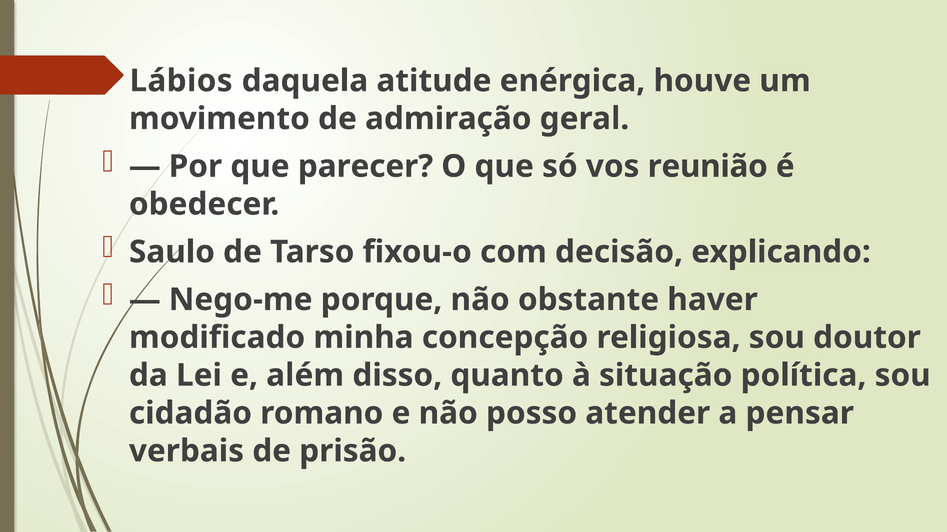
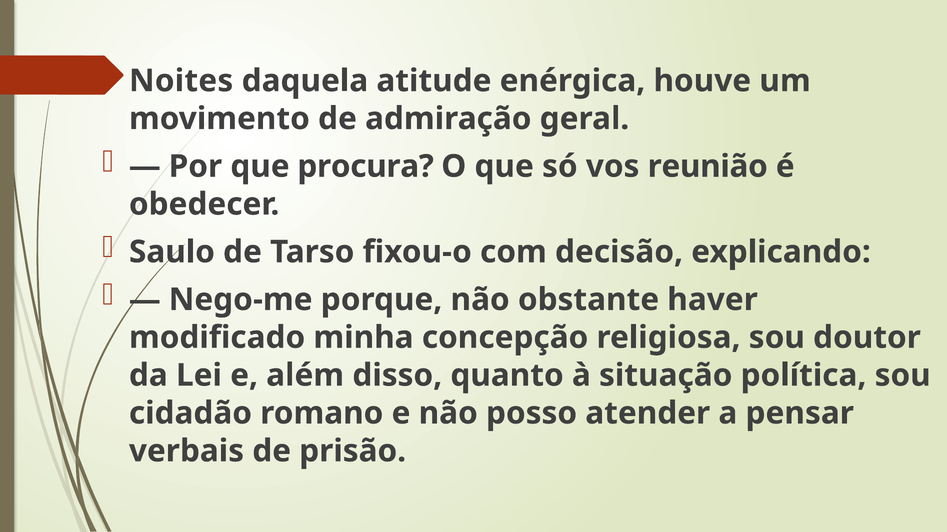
Lábios: Lábios -> Noites (181, 81)
parecer: parecer -> procura (366, 167)
